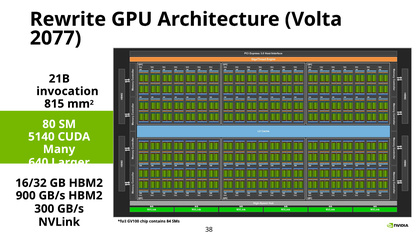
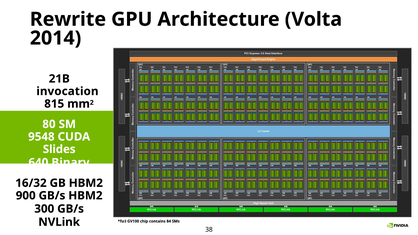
2077: 2077 -> 2014 (56, 38)
5140: 5140 -> 9548 (41, 137)
Many: Many -> Slides (59, 149)
Larger: Larger -> Binary (71, 163)
